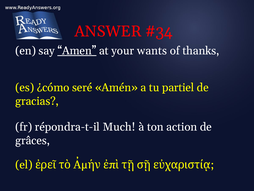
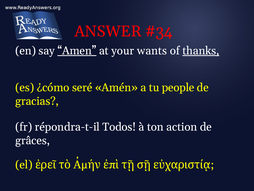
thanks underline: none -> present (201, 51)
partiel: partiel -> people (178, 87)
Much: Much -> Todos (119, 127)
